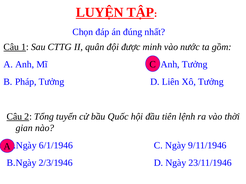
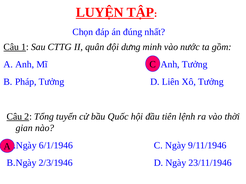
được: được -> dưng (131, 47)
